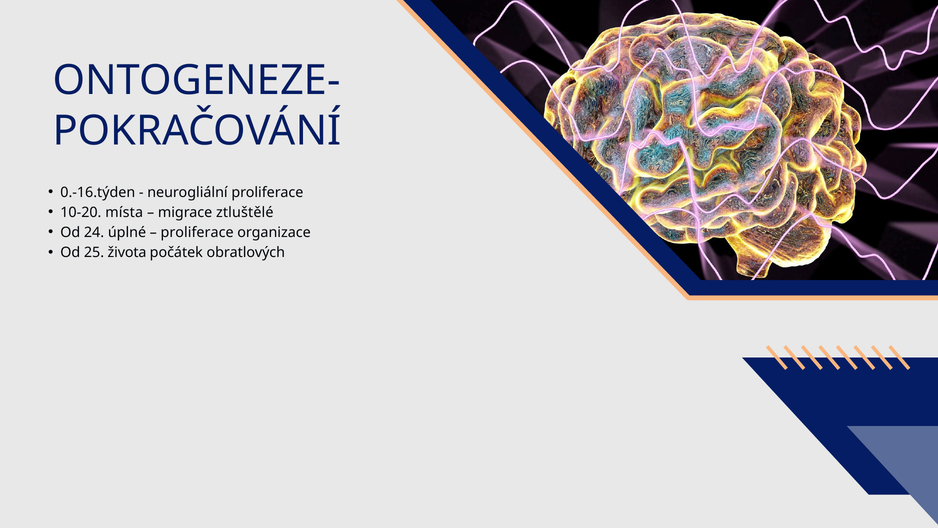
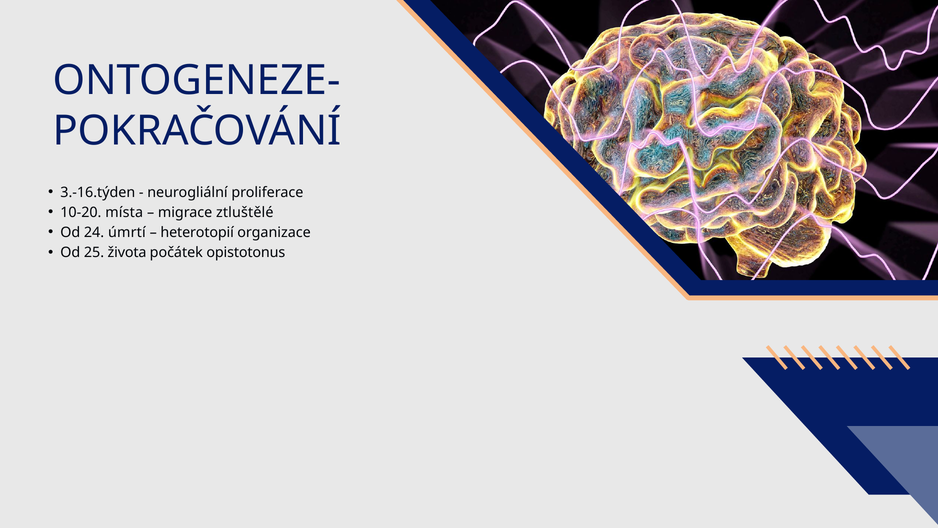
0.-16.týden: 0.-16.týden -> 3.-16.týden (98, 192)
úplné: úplné -> úmrtí (127, 232)
proliferace: proliferace -> heterotopií (197, 232)
obratlových: obratlových -> opistotonus (246, 252)
